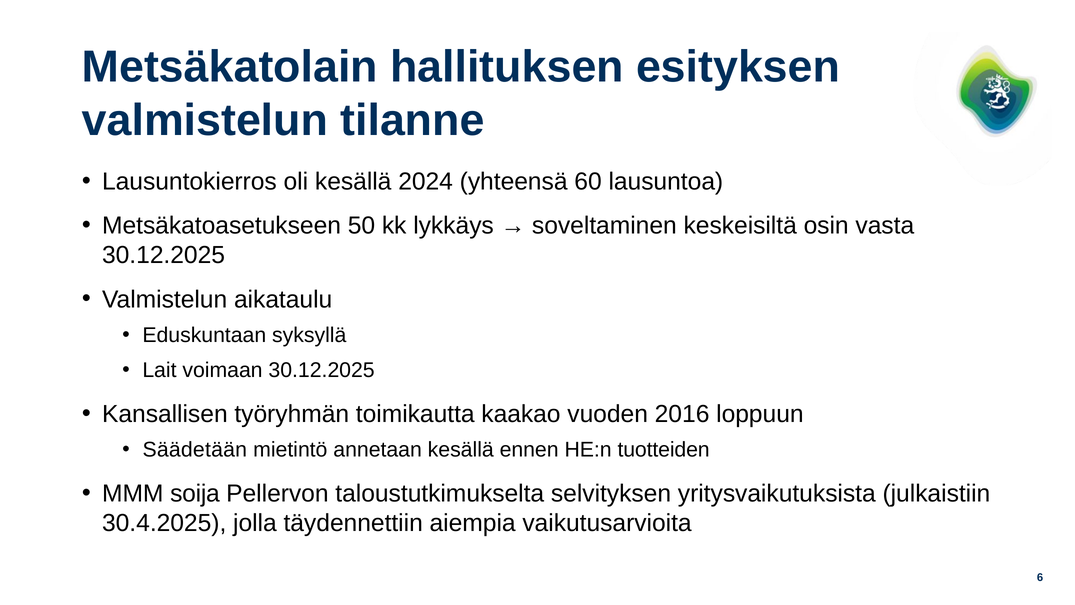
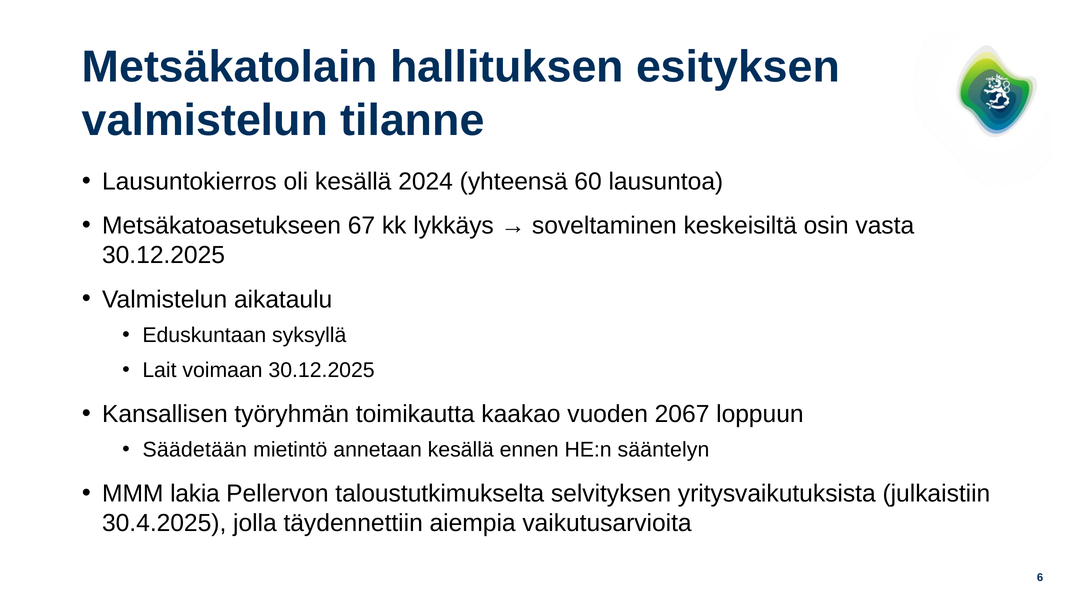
50: 50 -> 67 (361, 226)
2016: 2016 -> 2067 (682, 414)
tuotteiden: tuotteiden -> sääntelyn (663, 449)
soija: soija -> lakia (195, 493)
